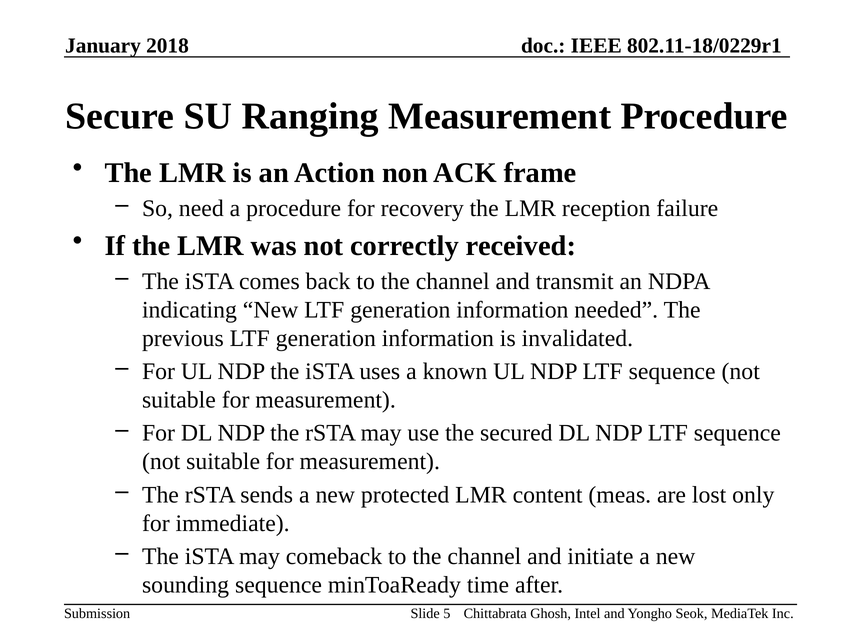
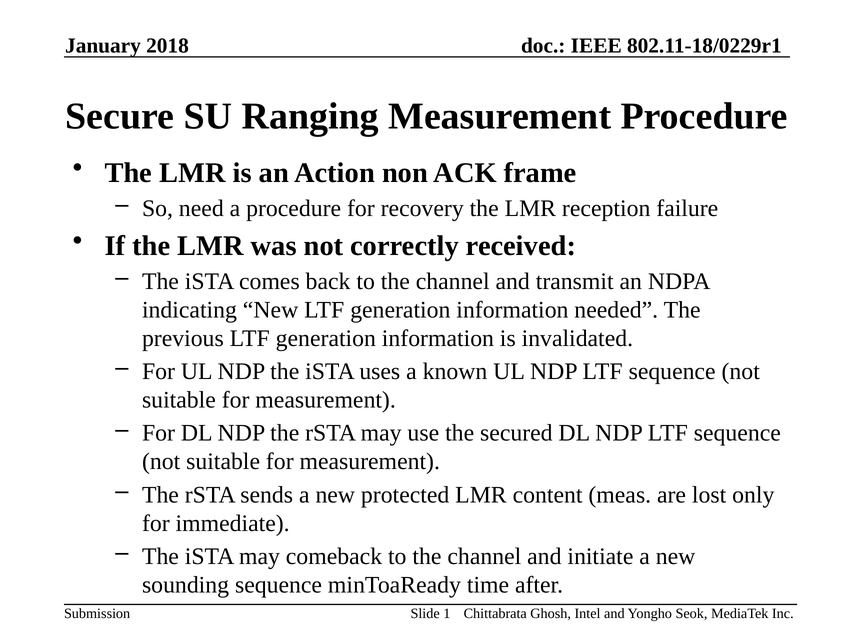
5: 5 -> 1 (447, 614)
